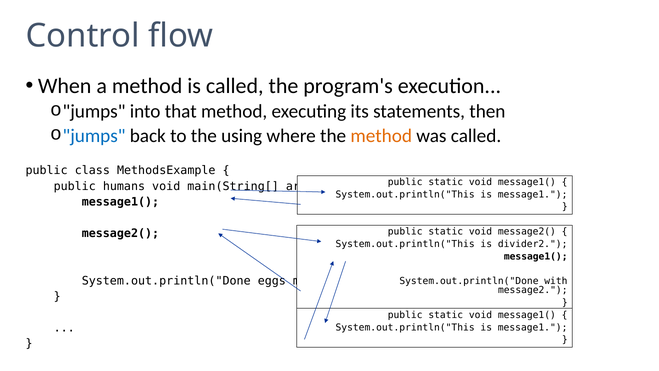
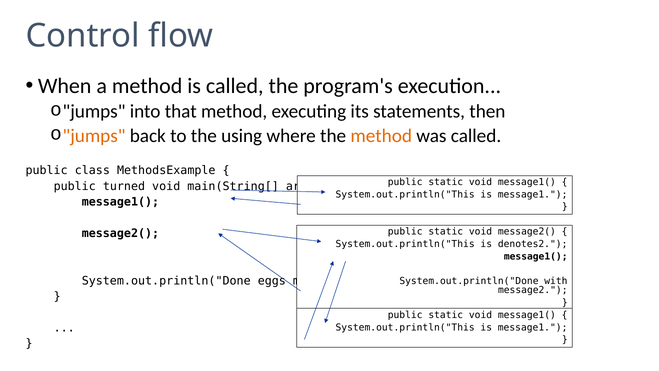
jumps colour: blue -> orange (94, 136)
humans: humans -> turned (124, 186)
divider2: divider2 -> denotes2 (533, 244)
